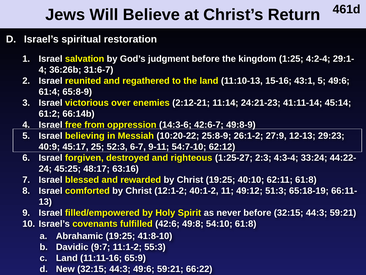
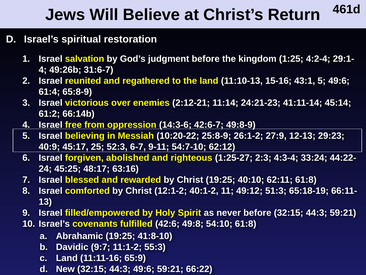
36:26b: 36:26b -> 49:26b (65, 70)
destroyed: destroyed -> abolished (128, 158)
